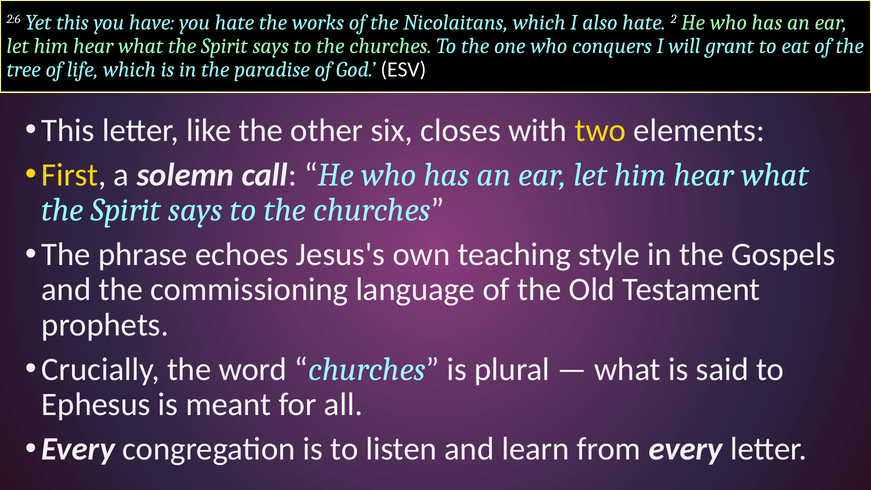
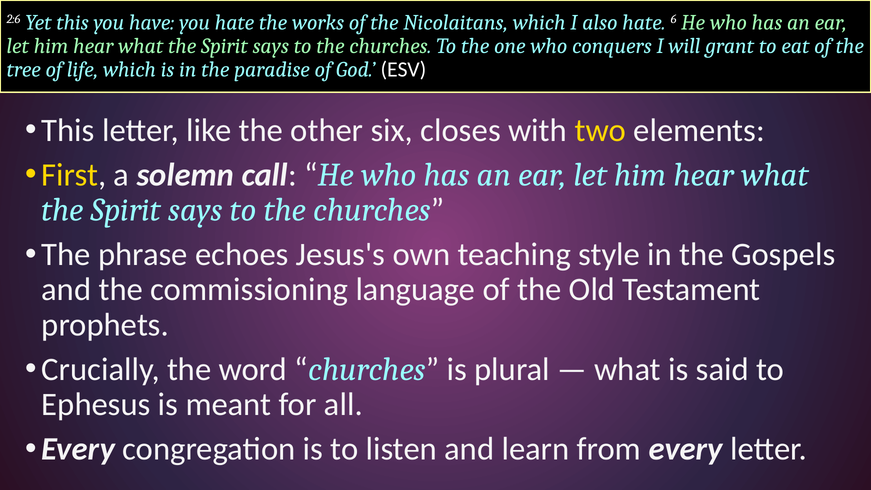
2: 2 -> 6 (674, 19)
